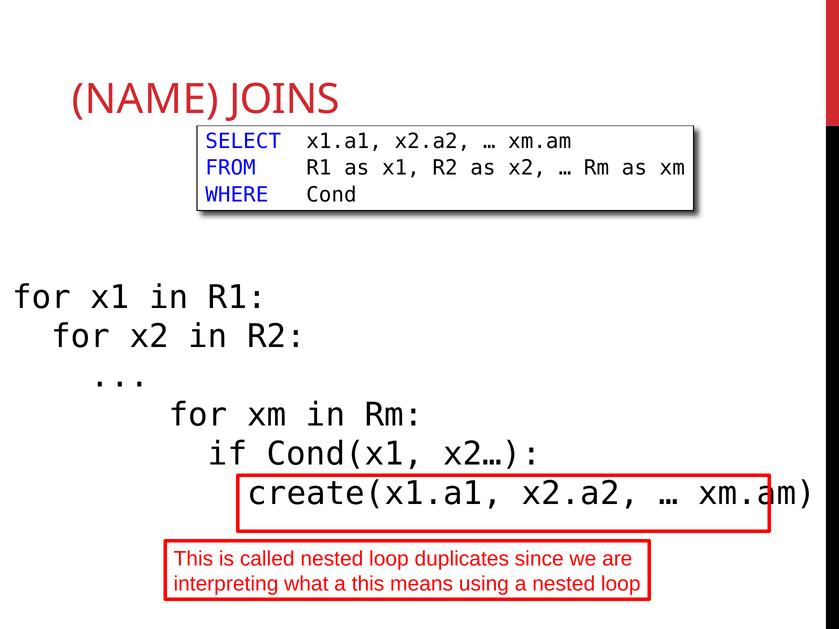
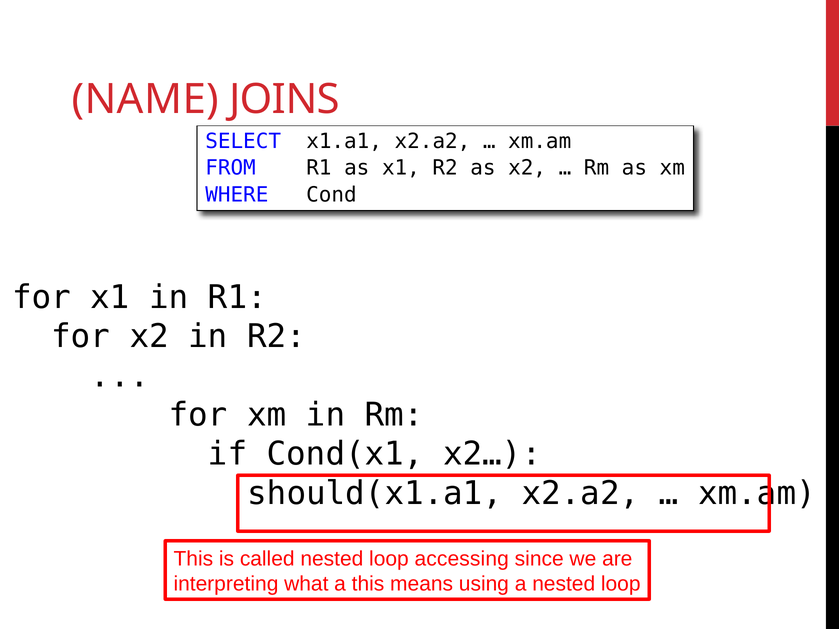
create(x1.a1: create(x1.a1 -> should(x1.a1 (375, 494)
duplicates: duplicates -> accessing (462, 559)
